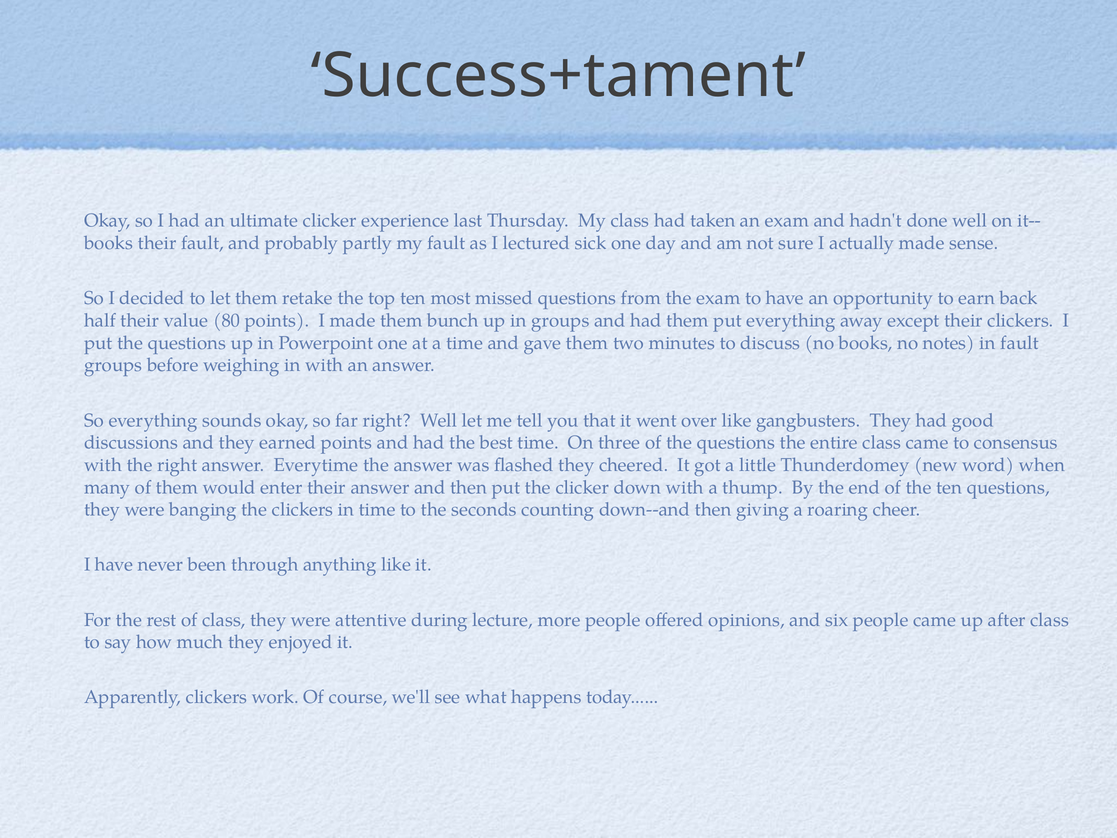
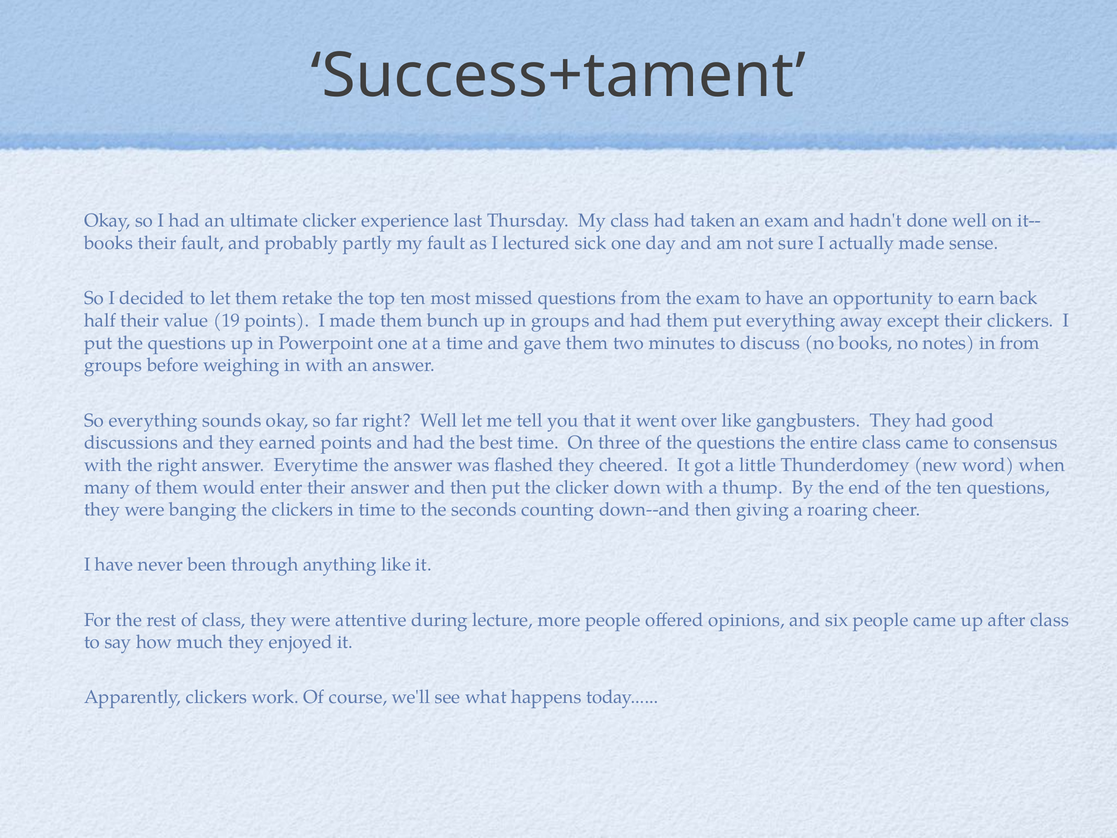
80: 80 -> 19 (227, 321)
in fault: fault -> from (1020, 343)
